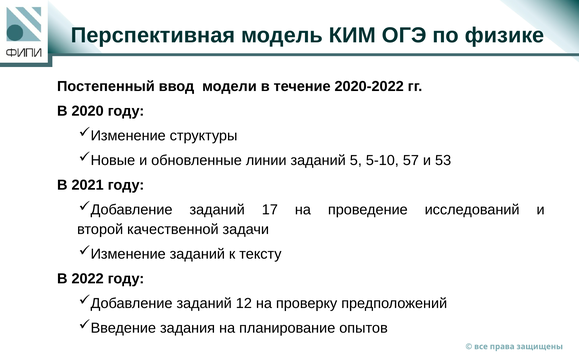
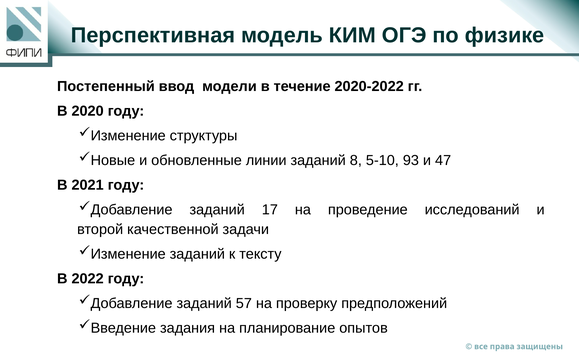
5: 5 -> 8 (356, 160)
57: 57 -> 93 (411, 160)
53: 53 -> 47 (443, 160)
12: 12 -> 57 (244, 303)
